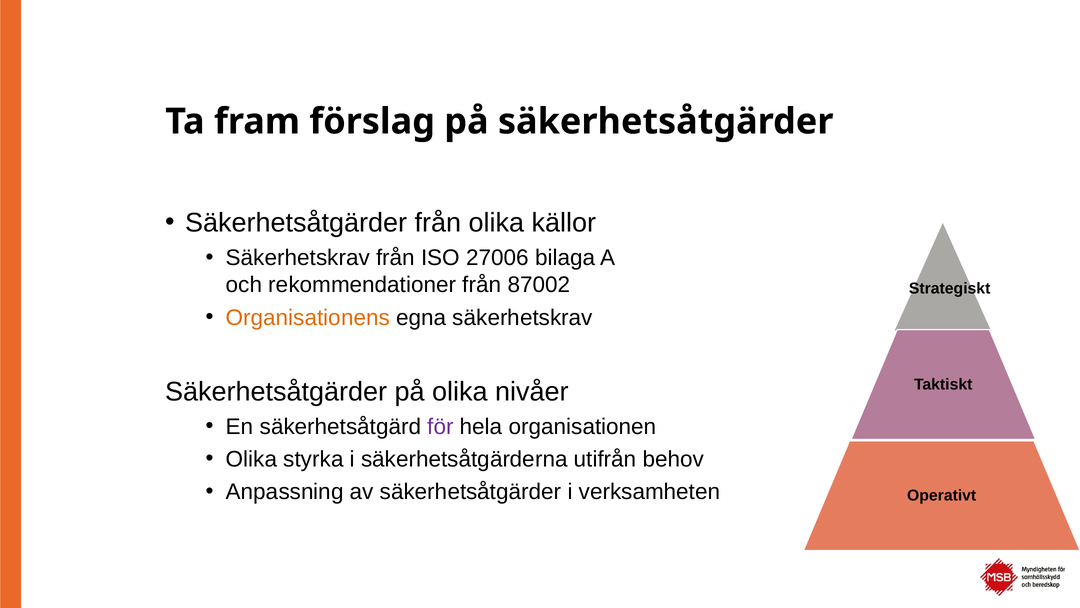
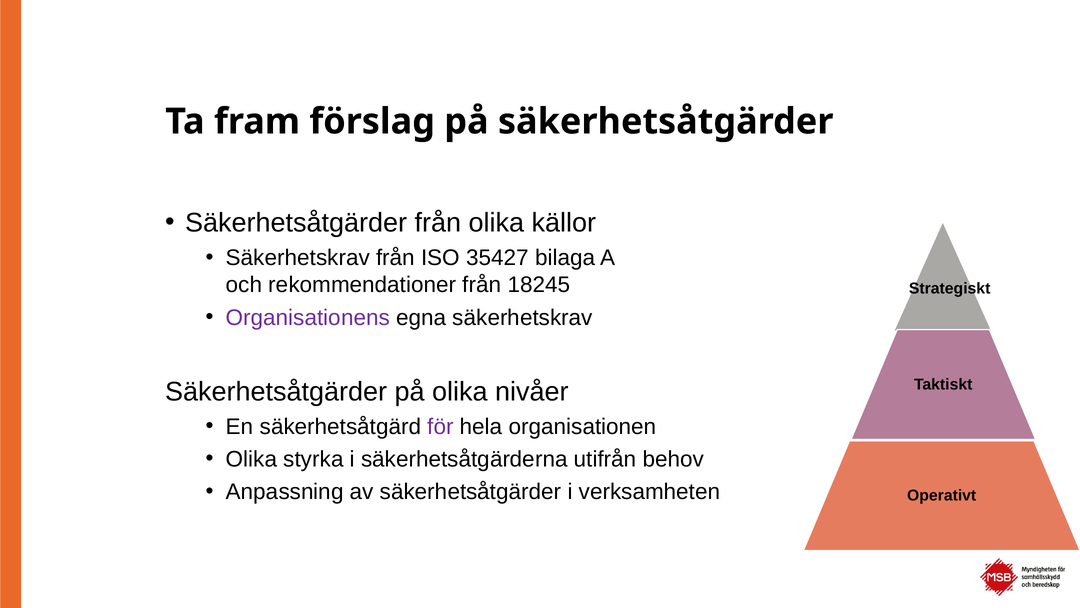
27006: 27006 -> 35427 (498, 258)
87002: 87002 -> 18245 (539, 285)
Organisationens colour: orange -> purple (308, 317)
